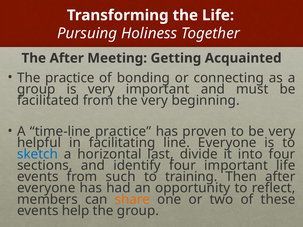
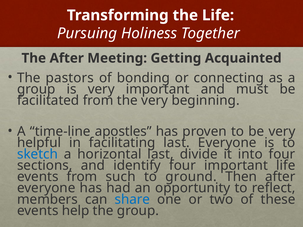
The practice: practice -> pastors (70, 78)
time-line practice: practice -> apostles (123, 132)
facilitating line: line -> last (177, 143)
training: training -> ground (191, 177)
share colour: orange -> blue (132, 200)
